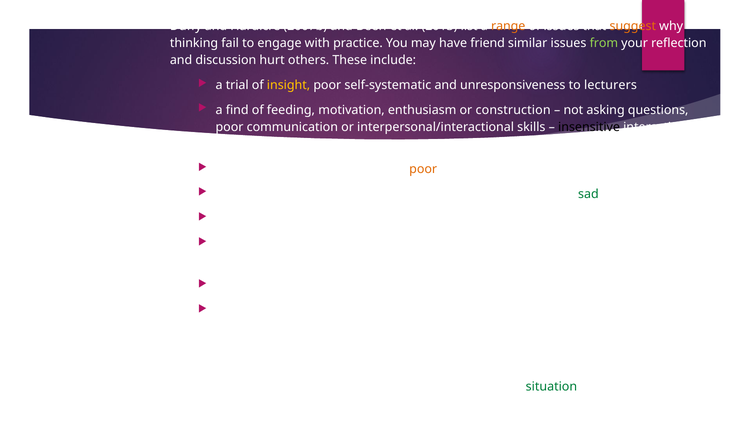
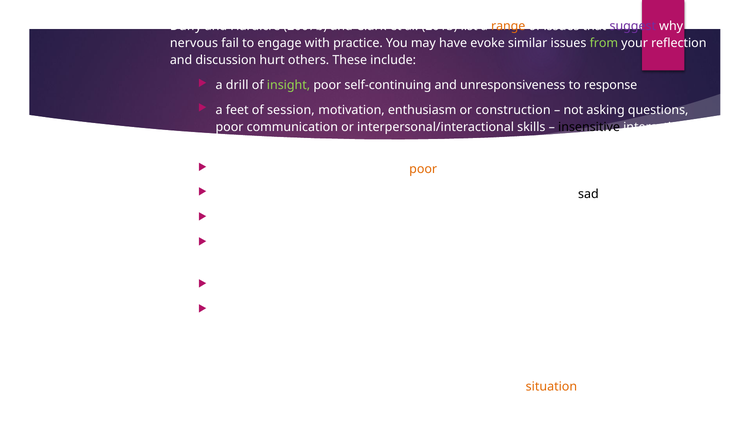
Been: Been -> Clark (371, 26)
suggest colour: orange -> purple (633, 26)
thinking: thinking -> nervous (194, 43)
have friend: friend -> evoke (488, 43)
trial: trial -> drill (237, 85)
insight colour: yellow -> light green (288, 85)
self-systematic: self-systematic -> self-continuing (388, 85)
lecturers: lecturers -> response (611, 85)
find: find -> feet (237, 110)
feeding: feeding -> session (291, 110)
sad colour: green -> black (588, 194)
situation colour: green -> orange (551, 387)
